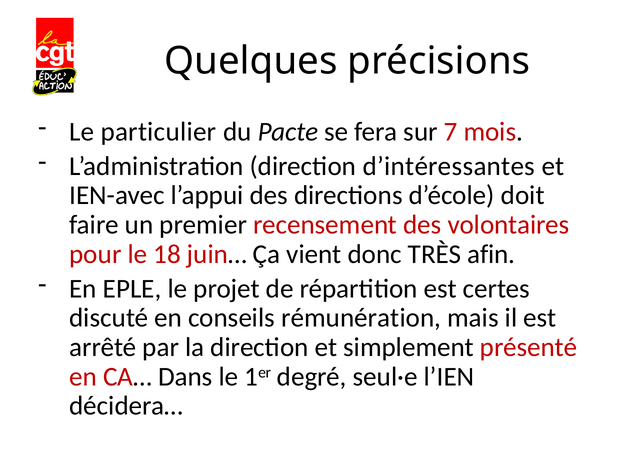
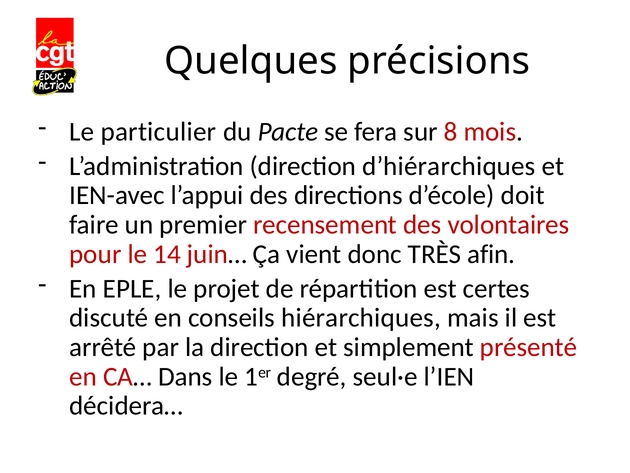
7: 7 -> 8 (451, 132)
d’intéressantes: d’intéressantes -> d’hiérarchiques (449, 166)
18: 18 -> 14 (167, 254)
rémunération: rémunération -> hiérarchiques (361, 318)
